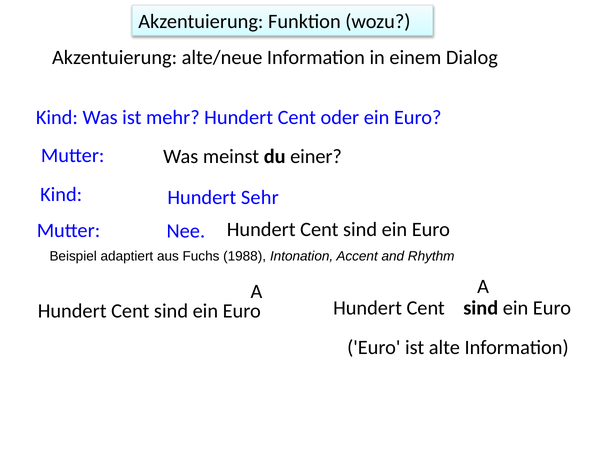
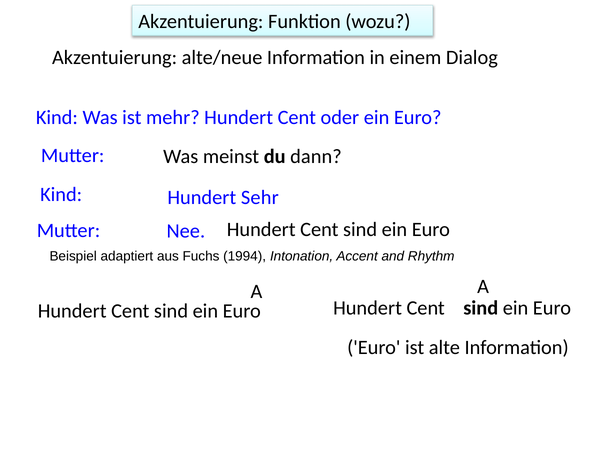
einer: einer -> dann (316, 157)
1988: 1988 -> 1994 (245, 256)
